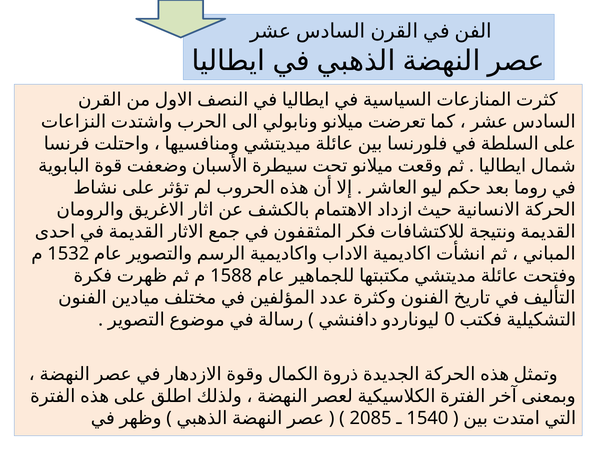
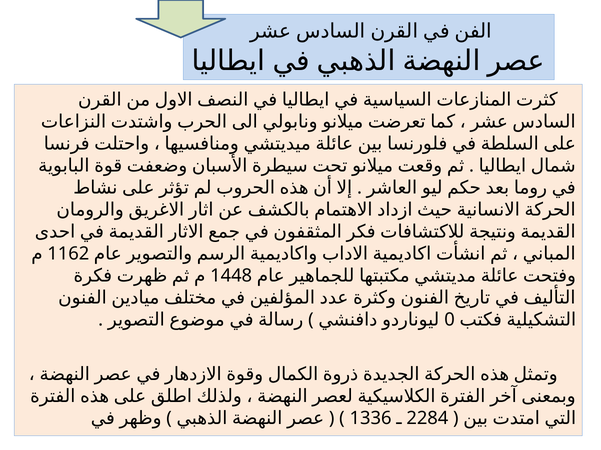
1532: 1532 -> 1162 (68, 254)
1588: 1588 -> 1448 (231, 276)
2085: 2085 -> 1336 (371, 419)
1540: 1540 -> 2284 (427, 419)
